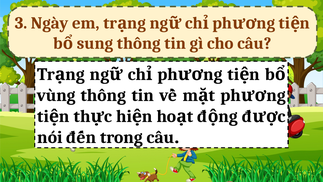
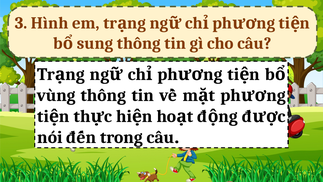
Ngày: Ngày -> Hình (50, 23)
